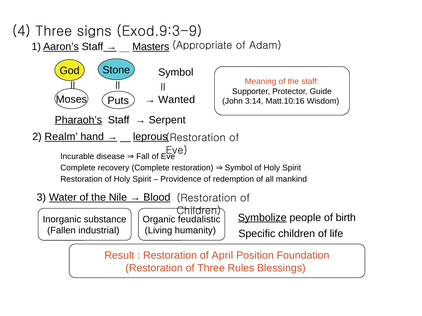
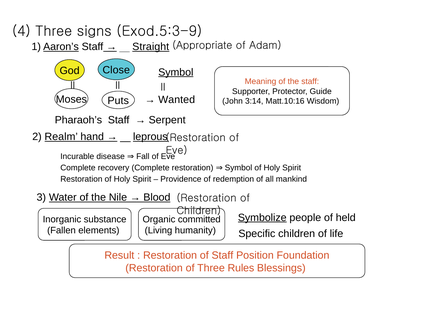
Exod.9:3-9: Exod.9:3-9 -> Exod.5:3-9 (159, 31)
Masters: Masters -> Straight (151, 47)
Stone: Stone -> Close (116, 70)
Symbol underline: none -> present (176, 72)
Pharaoh’s underline: present -> none (78, 120)
birth: birth -> held (346, 218)
feudalistic: feudalistic -> committed (199, 220)
industrial: industrial -> elements (99, 231)
of April: April -> Staff (222, 256)
